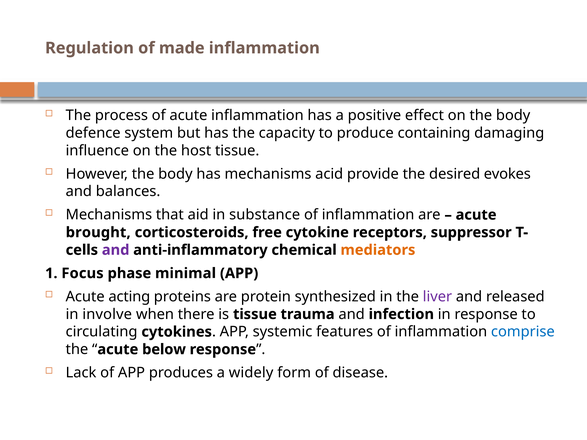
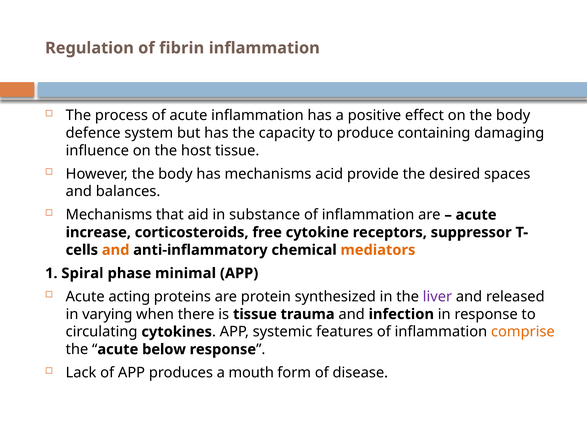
made: made -> fibrin (182, 48)
evokes: evokes -> spaces (507, 174)
brought: brought -> increase (98, 233)
and colour: purple -> orange (116, 250)
Focus: Focus -> Spiral (82, 273)
involve: involve -> varying (107, 314)
comprise colour: blue -> orange (523, 332)
widely: widely -> mouth (251, 373)
